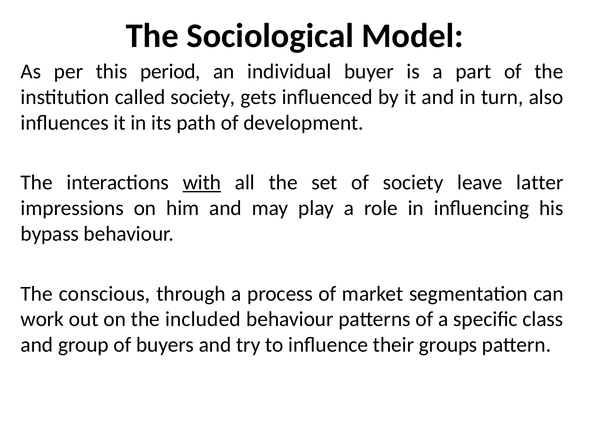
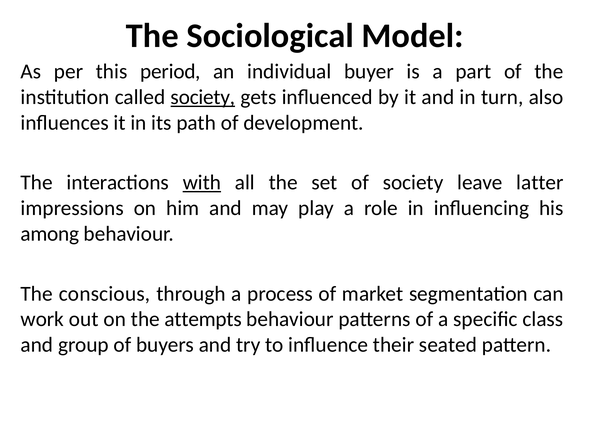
society underline: none -> present (203, 97)
bypass: bypass -> among (50, 234)
included: included -> attempts (203, 319)
groups: groups -> seated (448, 345)
